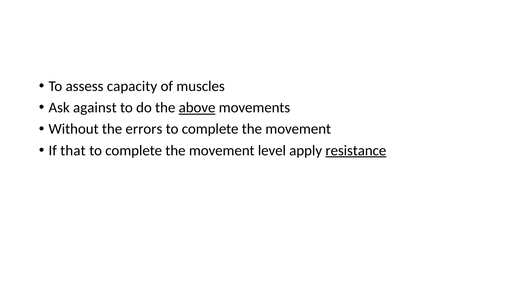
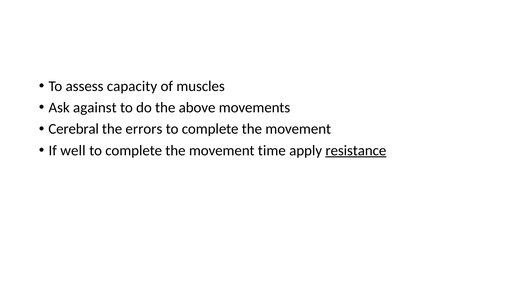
above underline: present -> none (197, 108)
Without: Without -> Cerebral (74, 129)
that: that -> well (73, 151)
level: level -> time (272, 151)
